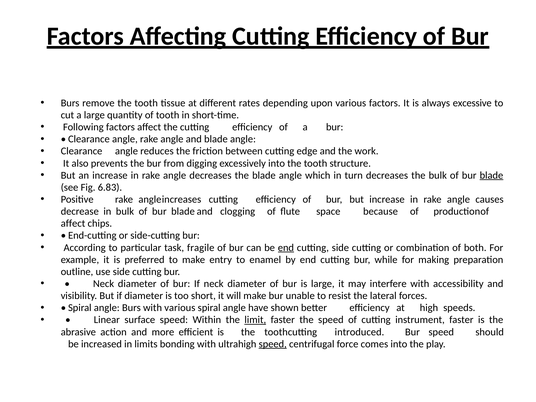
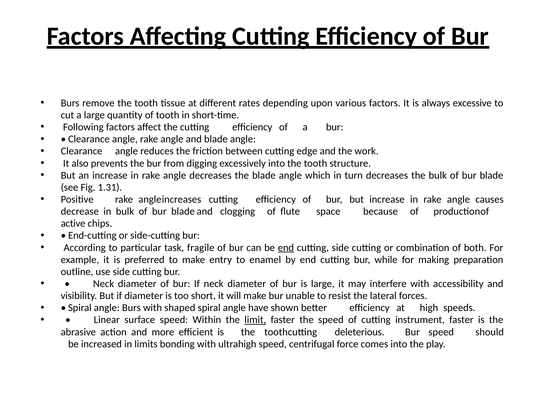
blade underline: present -> none (491, 175)
6.83: 6.83 -> 1.31 (110, 187)
affect: affect -> active (73, 223)
with various: various -> shaped (180, 308)
introduced: introduced -> deleterious (360, 332)
speed underline: present -> none (273, 344)
